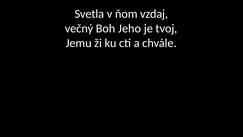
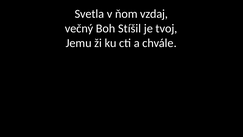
Jeho: Jeho -> Stíšil (130, 28)
